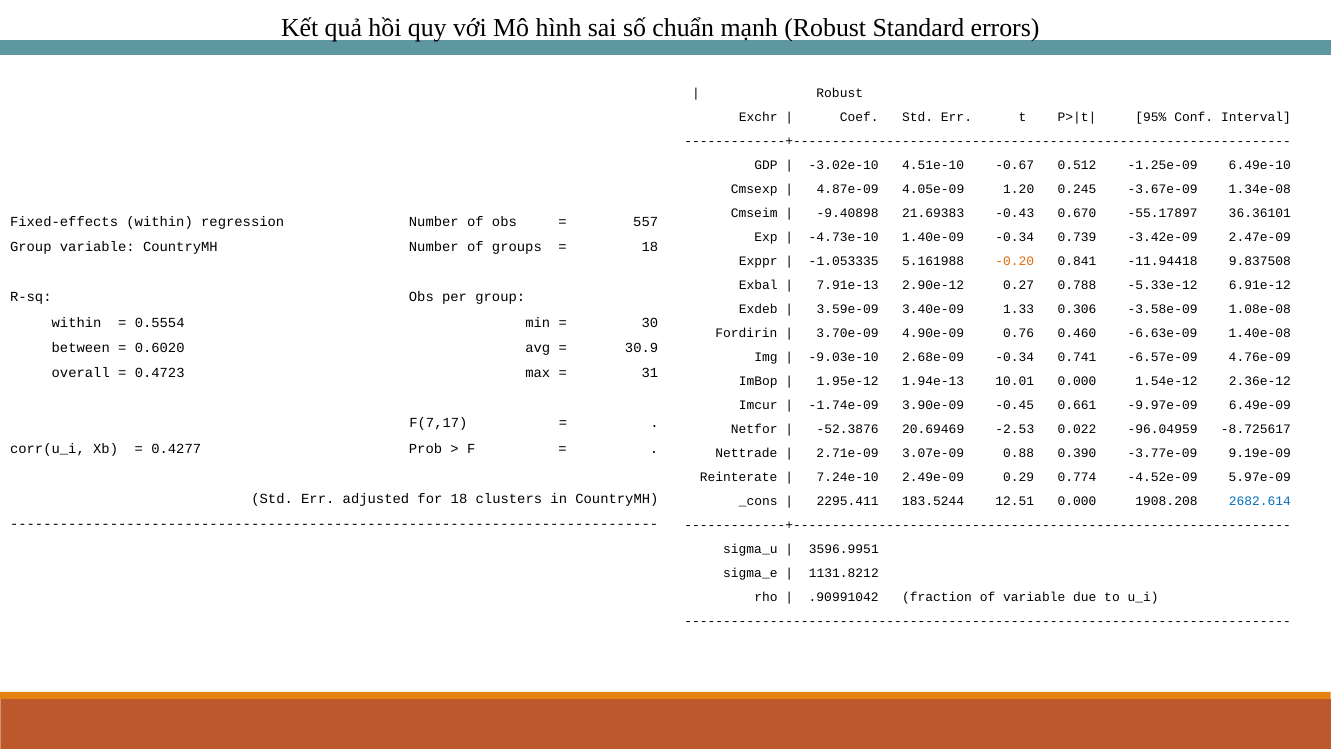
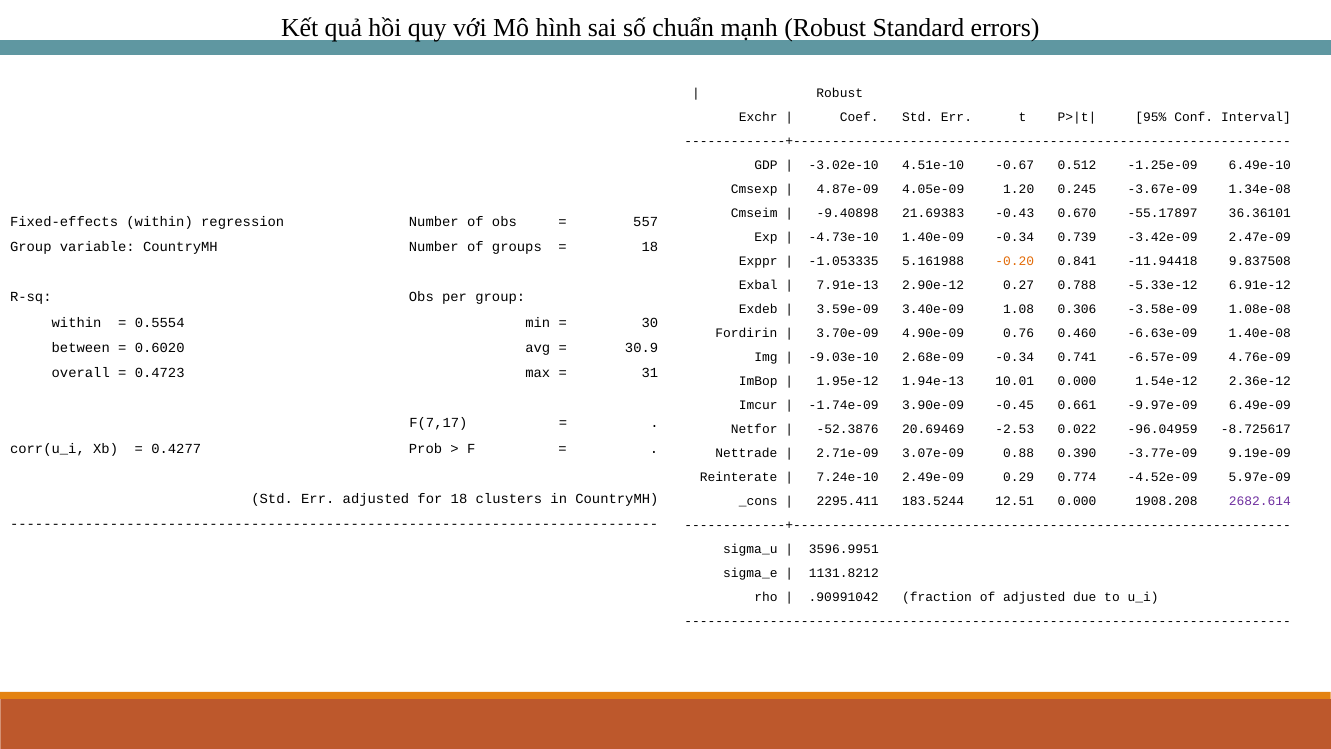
1.33: 1.33 -> 1.08 (1019, 309)
2682.614 colour: blue -> purple (1260, 501)
of variable: variable -> adjusted (1034, 597)
